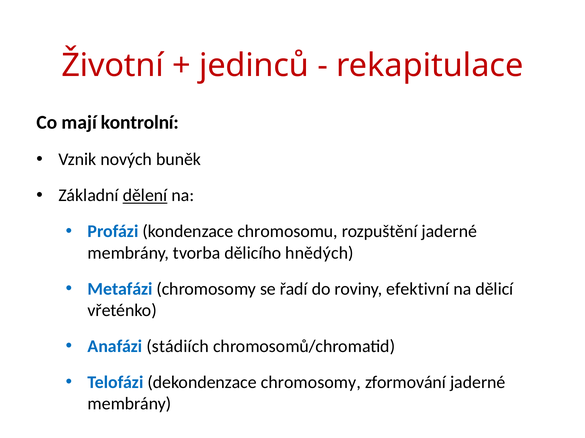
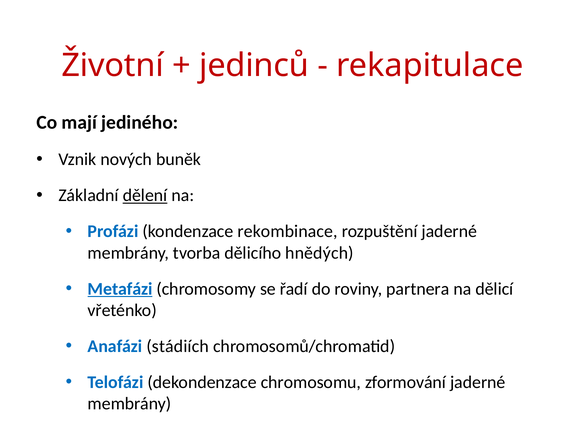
kontrolní: kontrolní -> jediného (140, 123)
chromosomu: chromosomu -> rekombinace (288, 232)
Metafázi underline: none -> present (120, 289)
efektivní: efektivní -> partnera (418, 289)
dekondenzace chromosomy: chromosomy -> chromosomu (311, 383)
